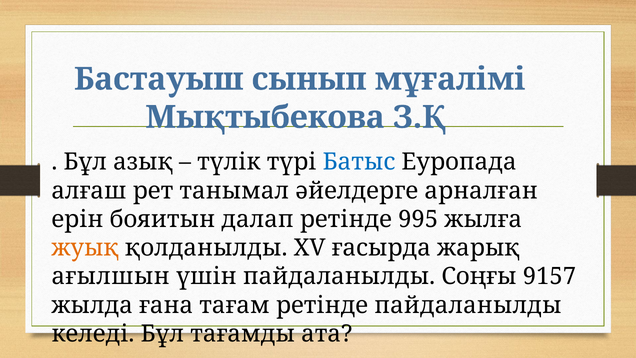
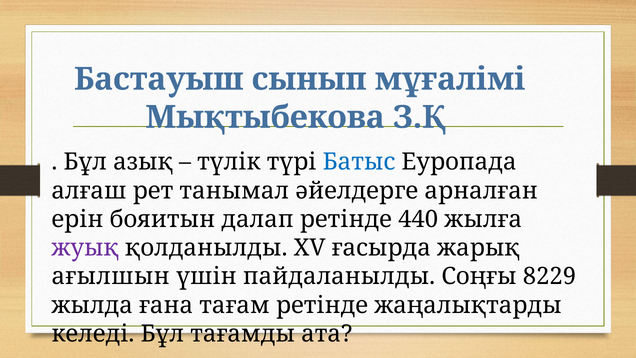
995: 995 -> 440 (418, 219)
жуық colour: orange -> purple (85, 248)
9157: 9157 -> 8229 (549, 276)
ретінде пайдаланылды: пайдаланылды -> жаңалықтарды (468, 305)
